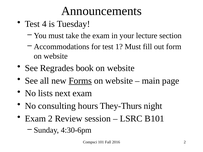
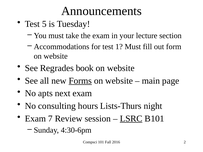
4: 4 -> 5 (44, 24)
lists: lists -> apts (45, 93)
They-Thurs: They-Thurs -> Lists-Thurs (121, 106)
Exam 2: 2 -> 7 (50, 119)
LSRC underline: none -> present (131, 119)
